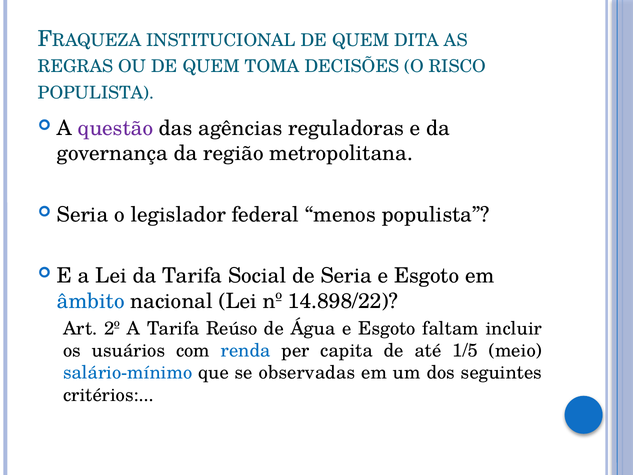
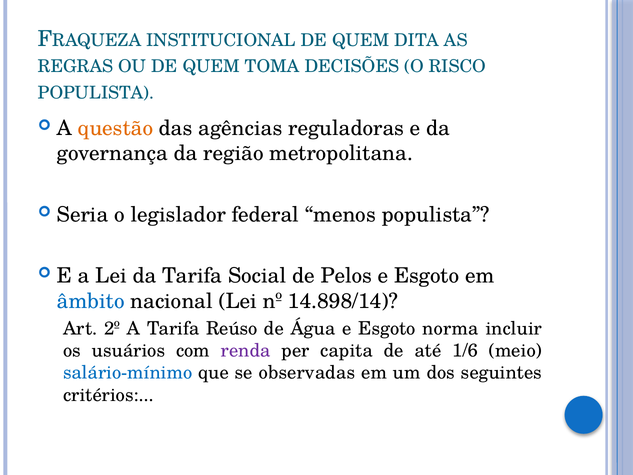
questão colour: purple -> orange (116, 128)
de Seria: Seria -> Pelos (346, 276)
14.898/22: 14.898/22 -> 14.898/14 (343, 301)
faltam: faltam -> norma (450, 328)
renda colour: blue -> purple (246, 350)
1/5: 1/5 -> 1/6 (465, 350)
